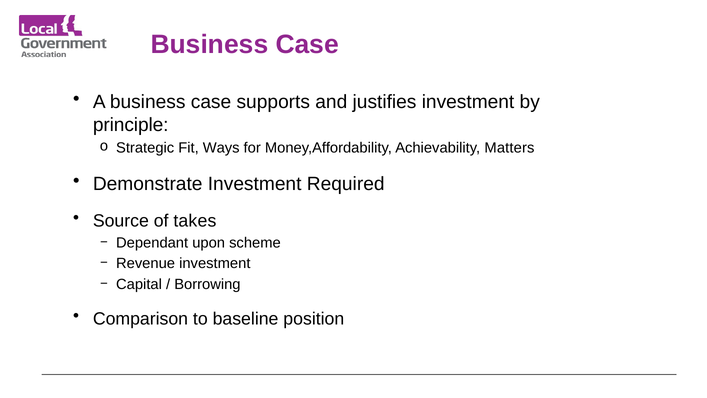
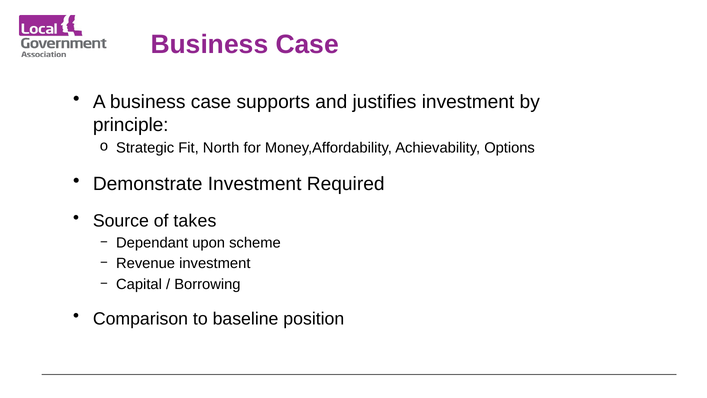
Ways: Ways -> North (221, 148)
Matters: Matters -> Options (510, 148)
